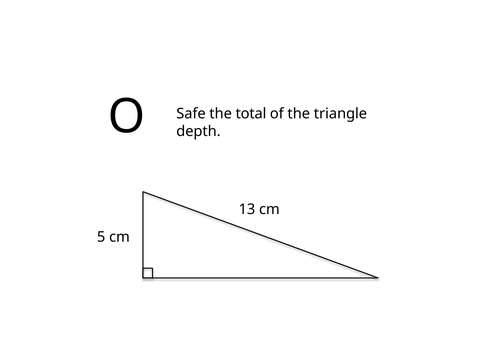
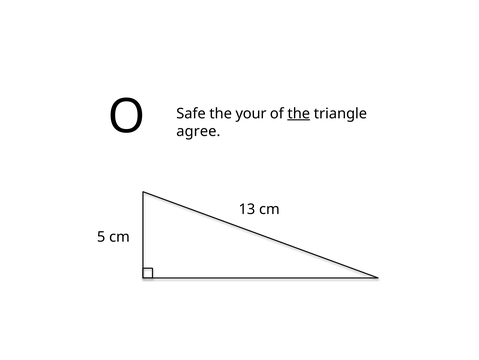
total: total -> your (251, 113)
the underline: none -> present (299, 113)
depth: depth -> agree (198, 131)
